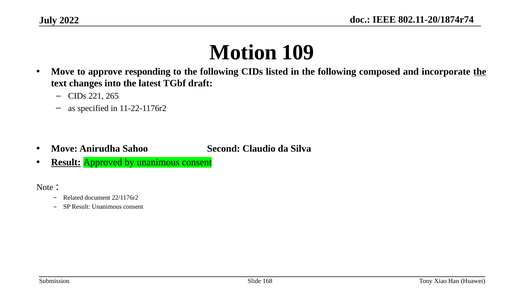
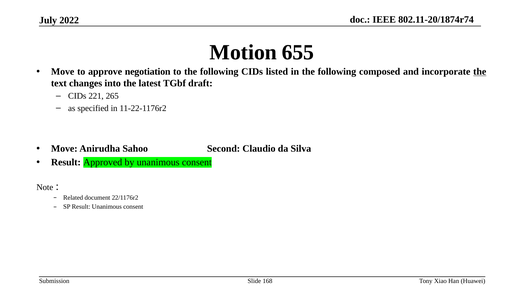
109: 109 -> 655 (298, 52)
responding: responding -> negotiation (148, 72)
Result underline: present -> none (66, 162)
